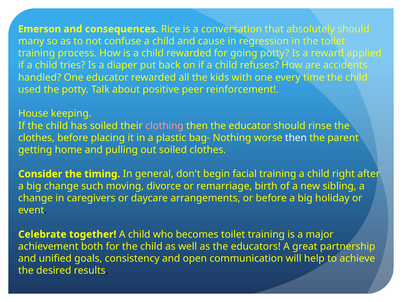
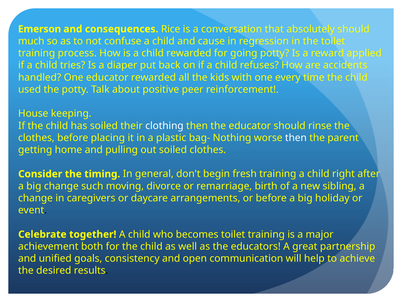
many: many -> much (31, 41)
clothing colour: pink -> white (164, 125)
facial: facial -> fresh (245, 174)
